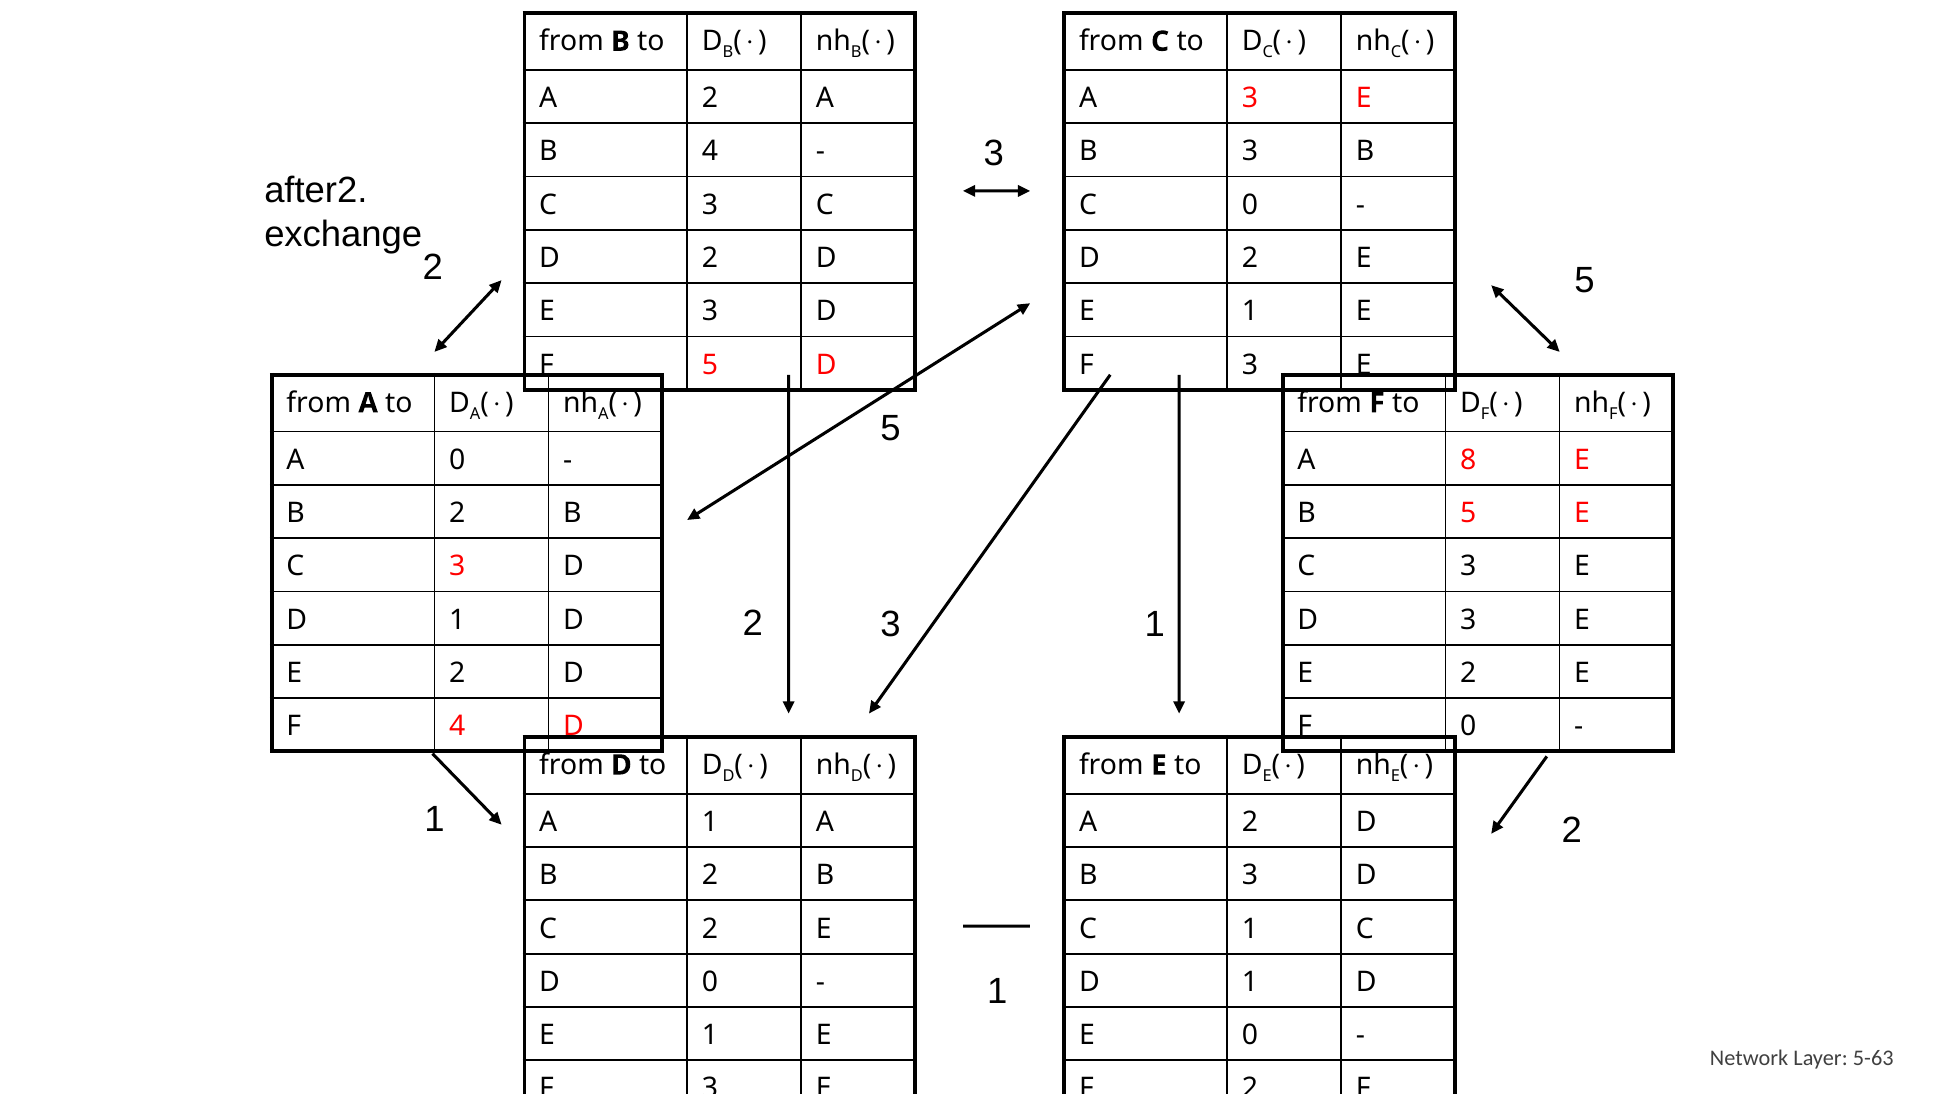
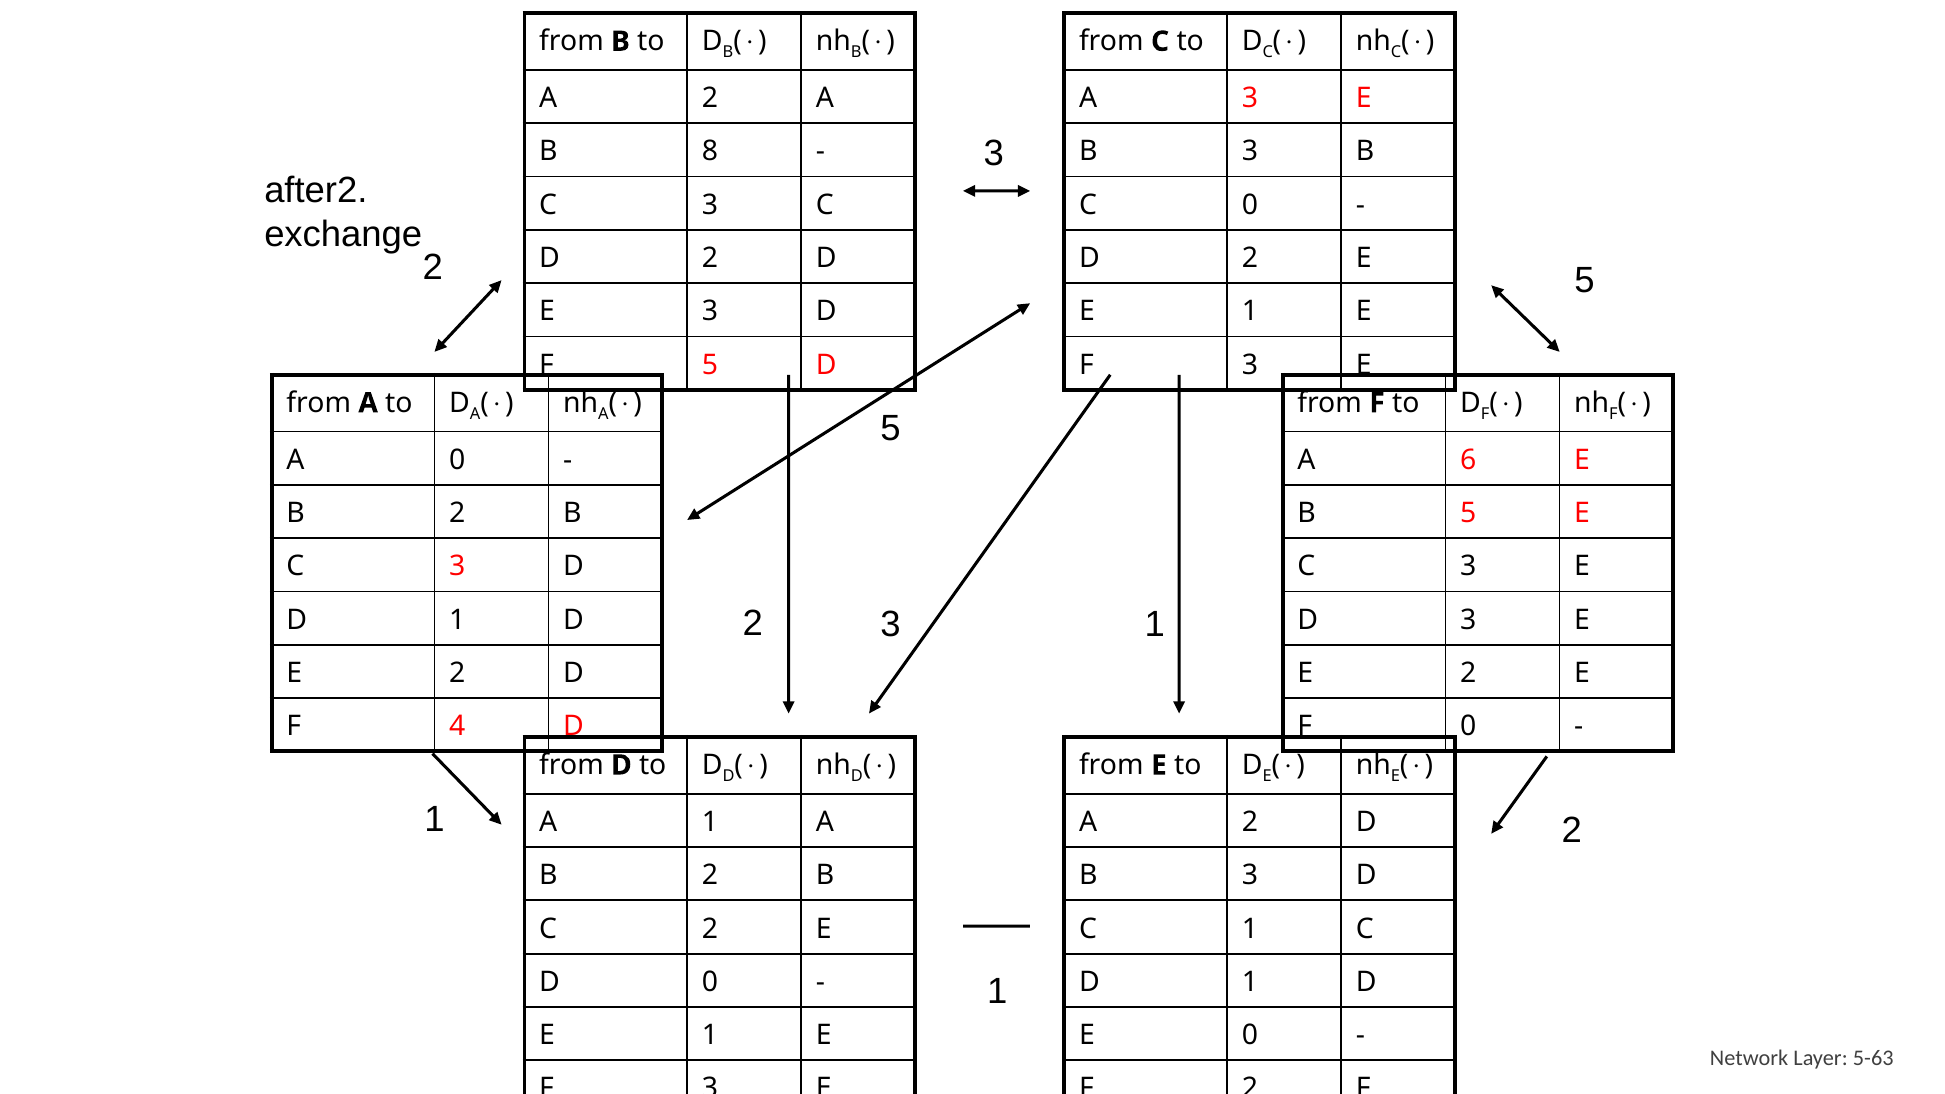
B 4: 4 -> 8 (710, 152)
8: 8 -> 6 (1468, 460)
